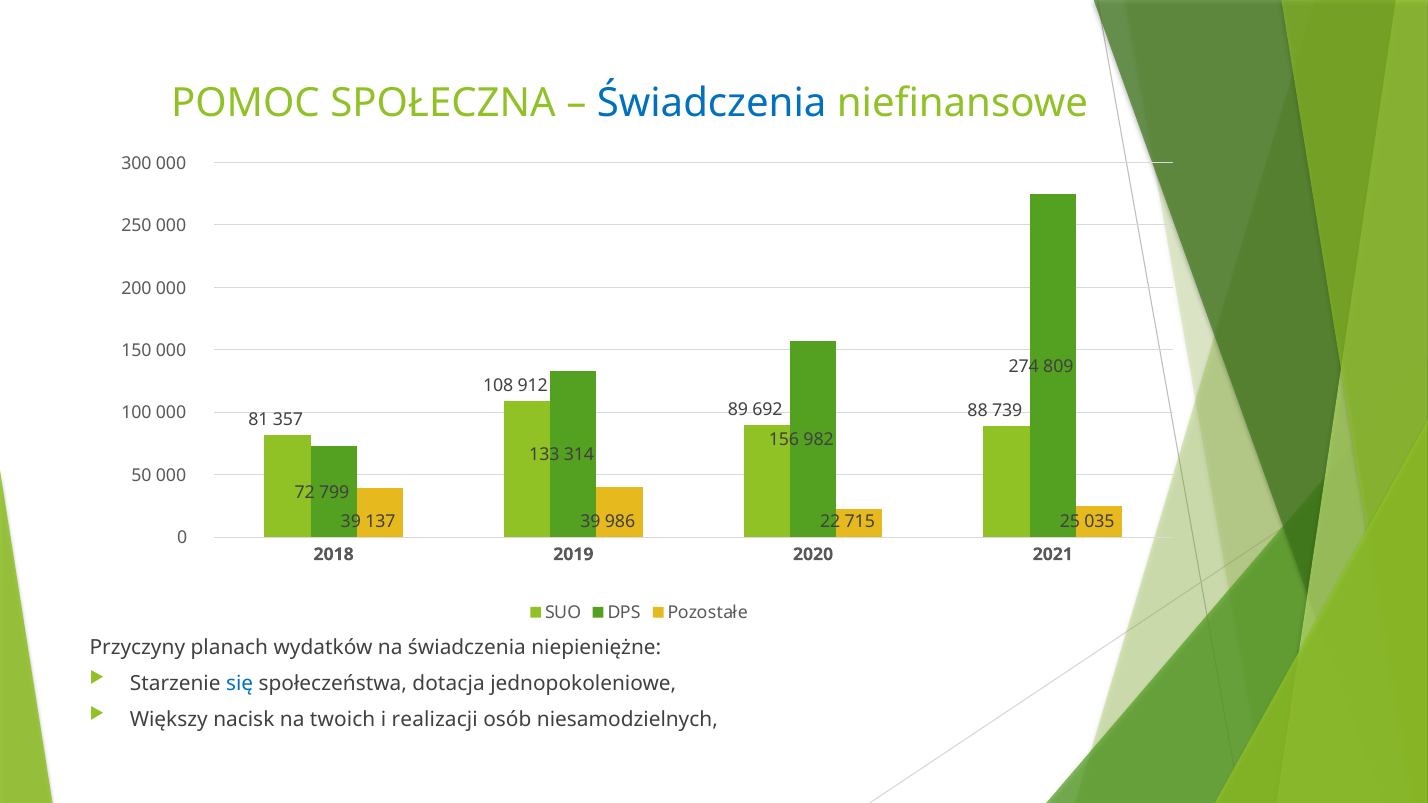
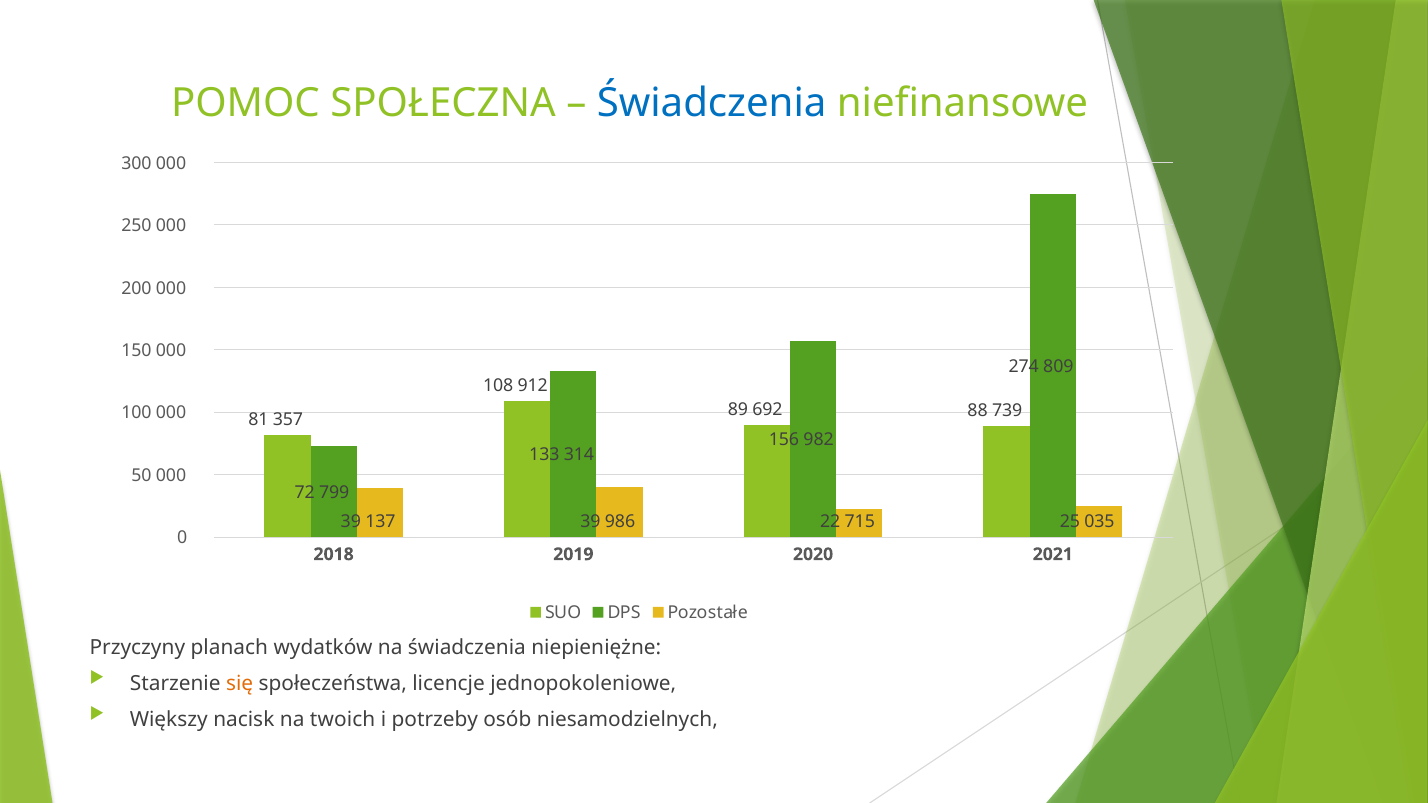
się colour: blue -> orange (240, 684)
dotacja: dotacja -> licencje (449, 684)
realizacji: realizacji -> potrzeby (435, 720)
